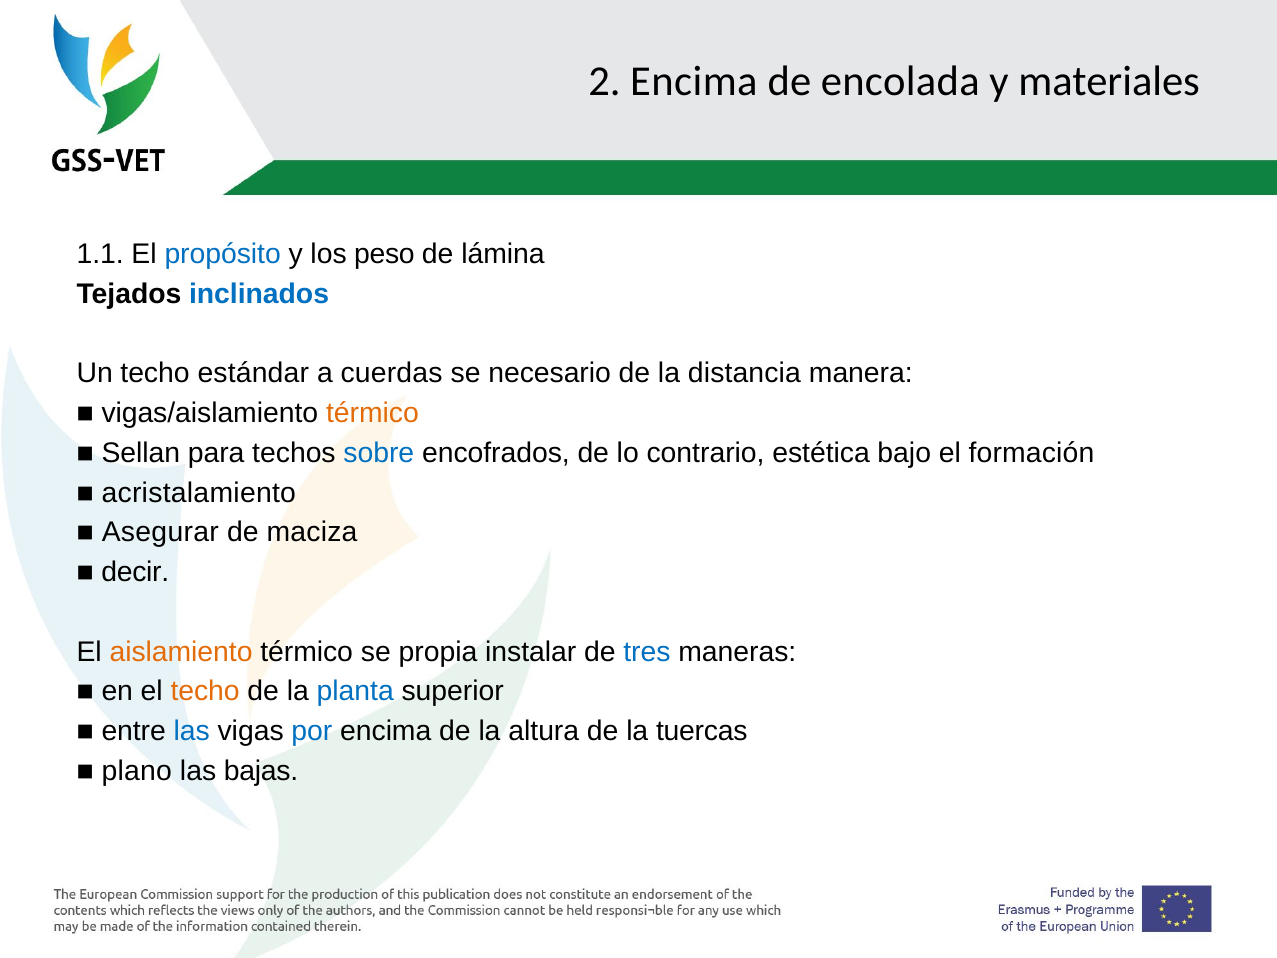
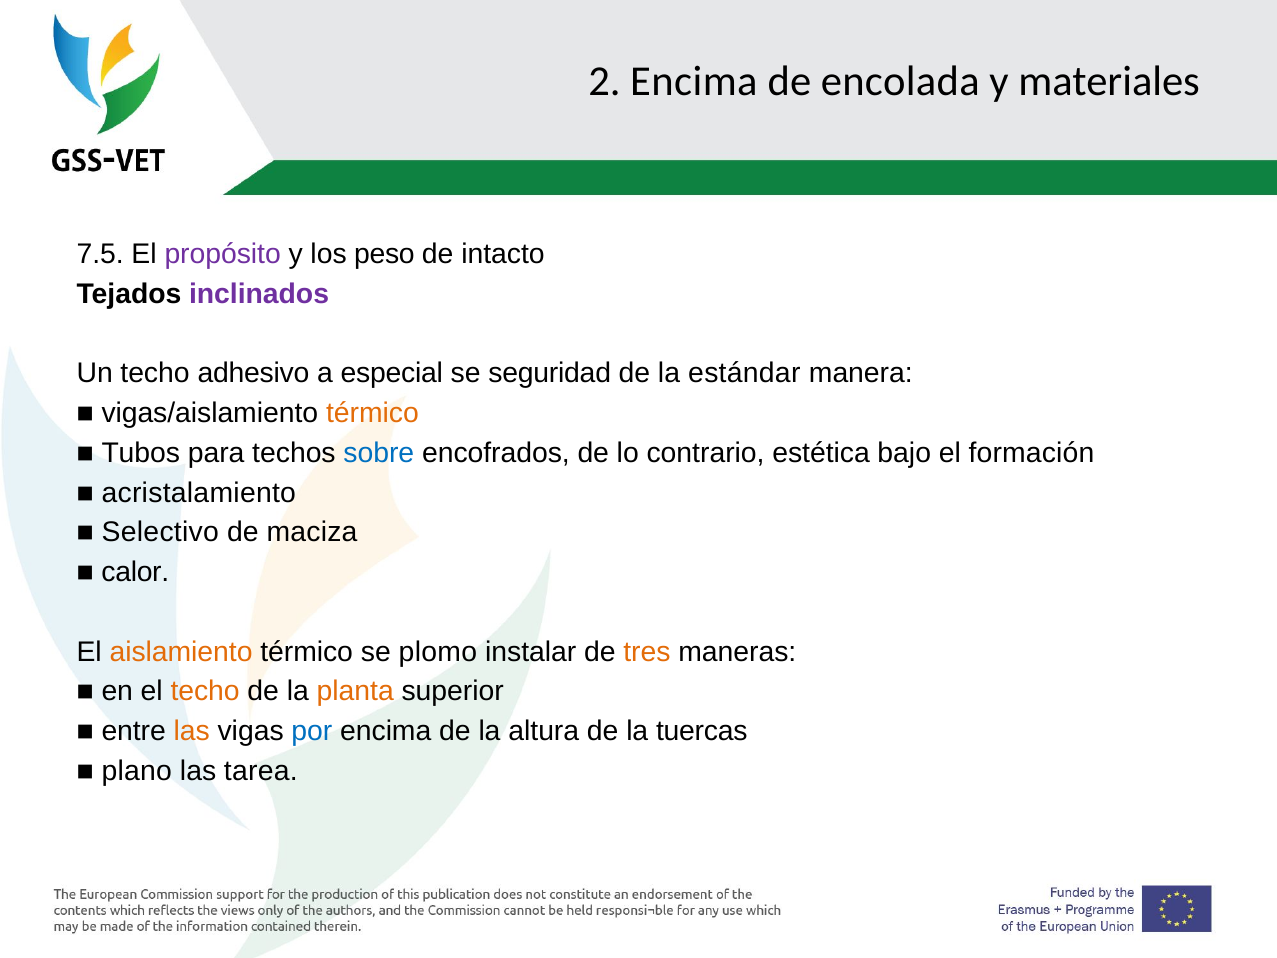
1.1: 1.1 -> 7.5 (100, 254)
propósito colour: blue -> purple (223, 254)
lámina: lámina -> intacto (503, 254)
inclinados colour: blue -> purple (259, 294)
estándar: estándar -> adhesivo (253, 373)
cuerdas: cuerdas -> especial (392, 373)
necesario: necesario -> seguridad (550, 373)
distancia: distancia -> estándar (744, 373)
Sellan: Sellan -> Tubos (141, 453)
Asegurar: Asegurar -> Selectivo (160, 532)
decir: decir -> calor (135, 572)
propia: propia -> plomo (438, 652)
tres colour: blue -> orange (647, 652)
planta colour: blue -> orange (355, 691)
las colour: blue -> orange (192, 731)
bajas: bajas -> tarea (261, 771)
